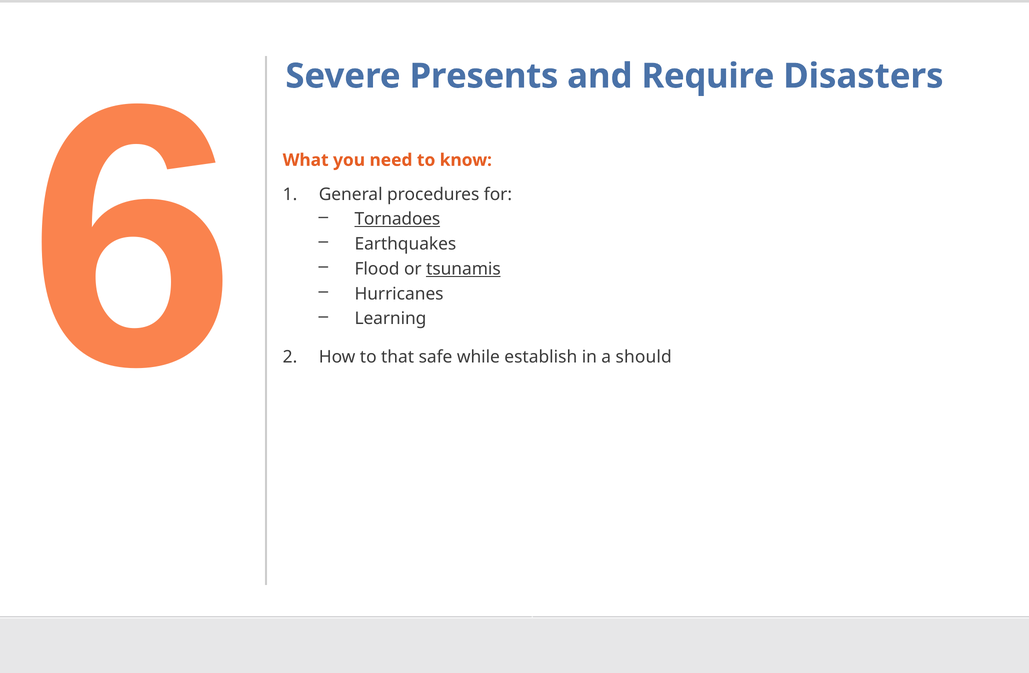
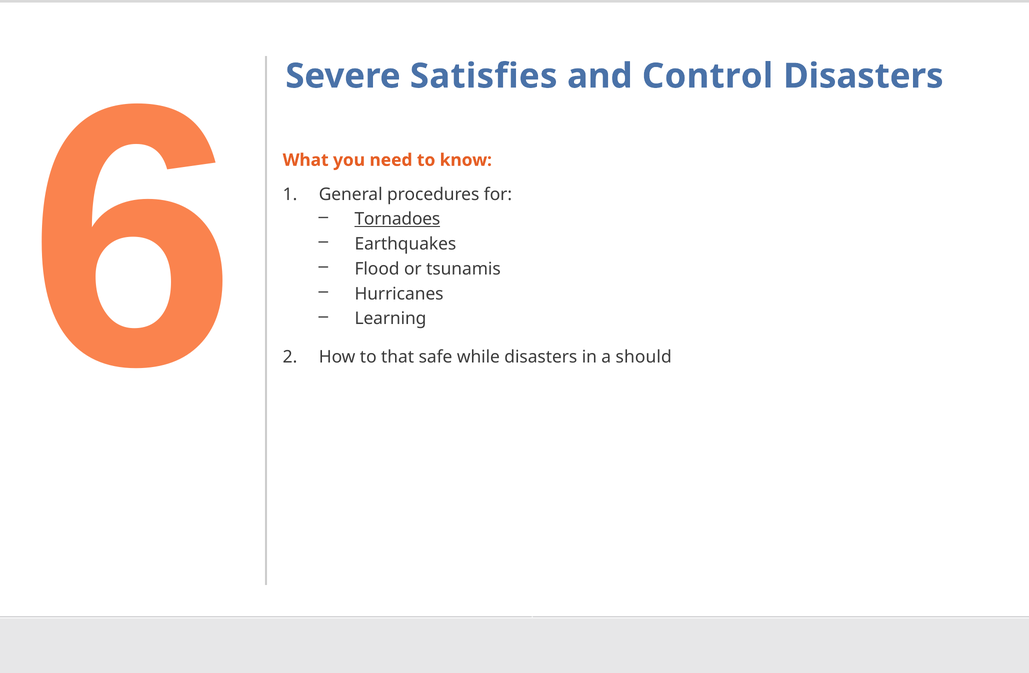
Presents: Presents -> Satisfies (484, 76)
Require: Require -> Control (708, 76)
tsunamis underline: present -> none (463, 269)
while establish: establish -> disasters (541, 357)
